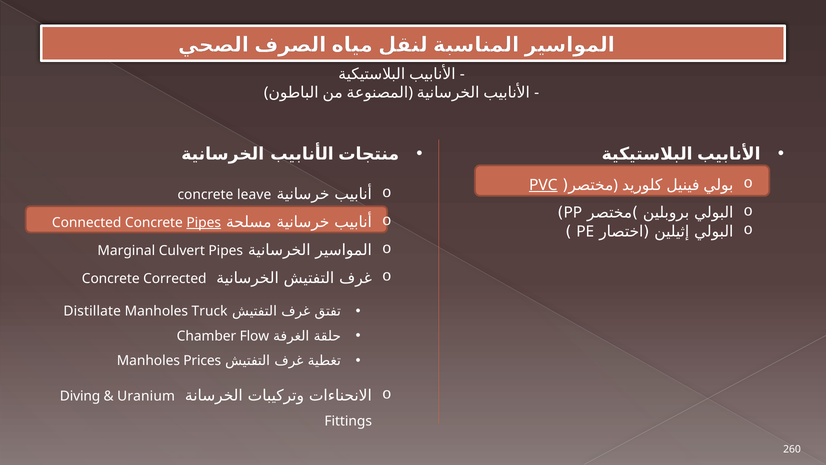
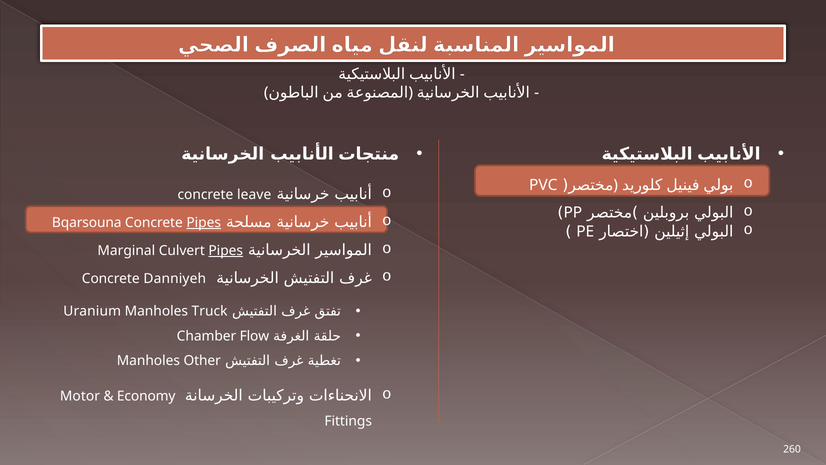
PVC underline: present -> none (543, 185)
Connected: Connected -> Bqarsouna (87, 223)
Pipes underline: none -> present (226, 250)
Corrected: Corrected -> Danniyeh (175, 278)
Distillate: Distillate -> Uranium (92, 311)
Prices: Prices -> Other (202, 361)
Diving: Diving -> Motor (80, 396)
Uranium: Uranium -> Economy (146, 396)
